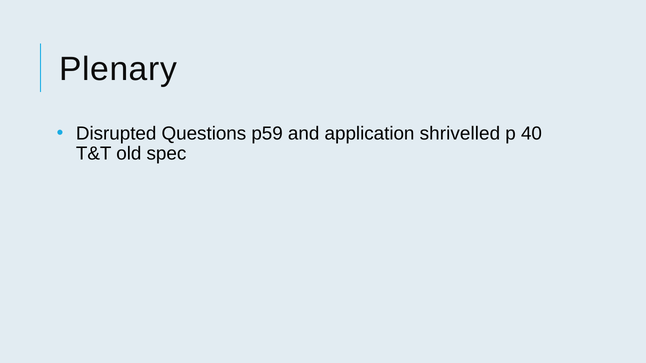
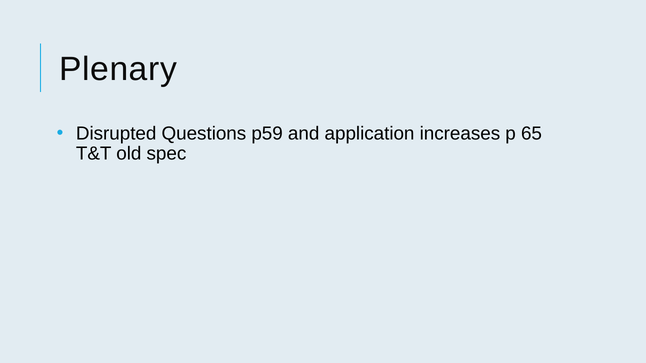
shrivelled: shrivelled -> increases (460, 134)
40: 40 -> 65 (531, 134)
